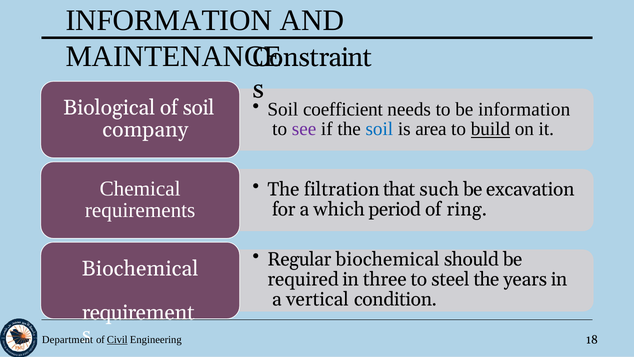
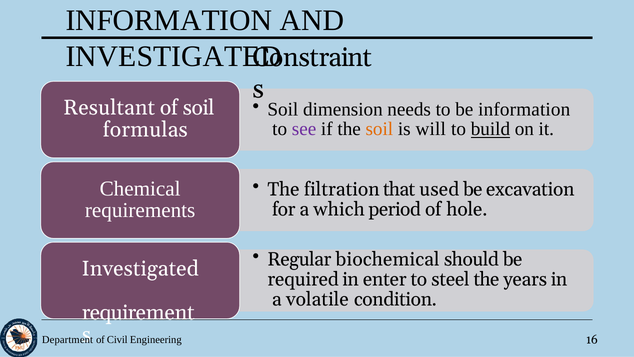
MAINTENANCE: MAINTENANCE -> INVESTIGATED (174, 56)
coefficient: coefficient -> dimension (343, 109)
Biological: Biological -> Resultant (109, 108)
soil colour: blue -> orange (379, 129)
area: area -> will (431, 129)
company: company -> formulas (145, 130)
such: such -> used (439, 189)
ring: ring -> hole (467, 209)
Biochemical: Biochemical -> Investigated (140, 269)
three: three -> enter (385, 279)
vertical: vertical -> volatile (317, 299)
Civil underline: present -> none (117, 339)
18: 18 -> 16 (592, 340)
